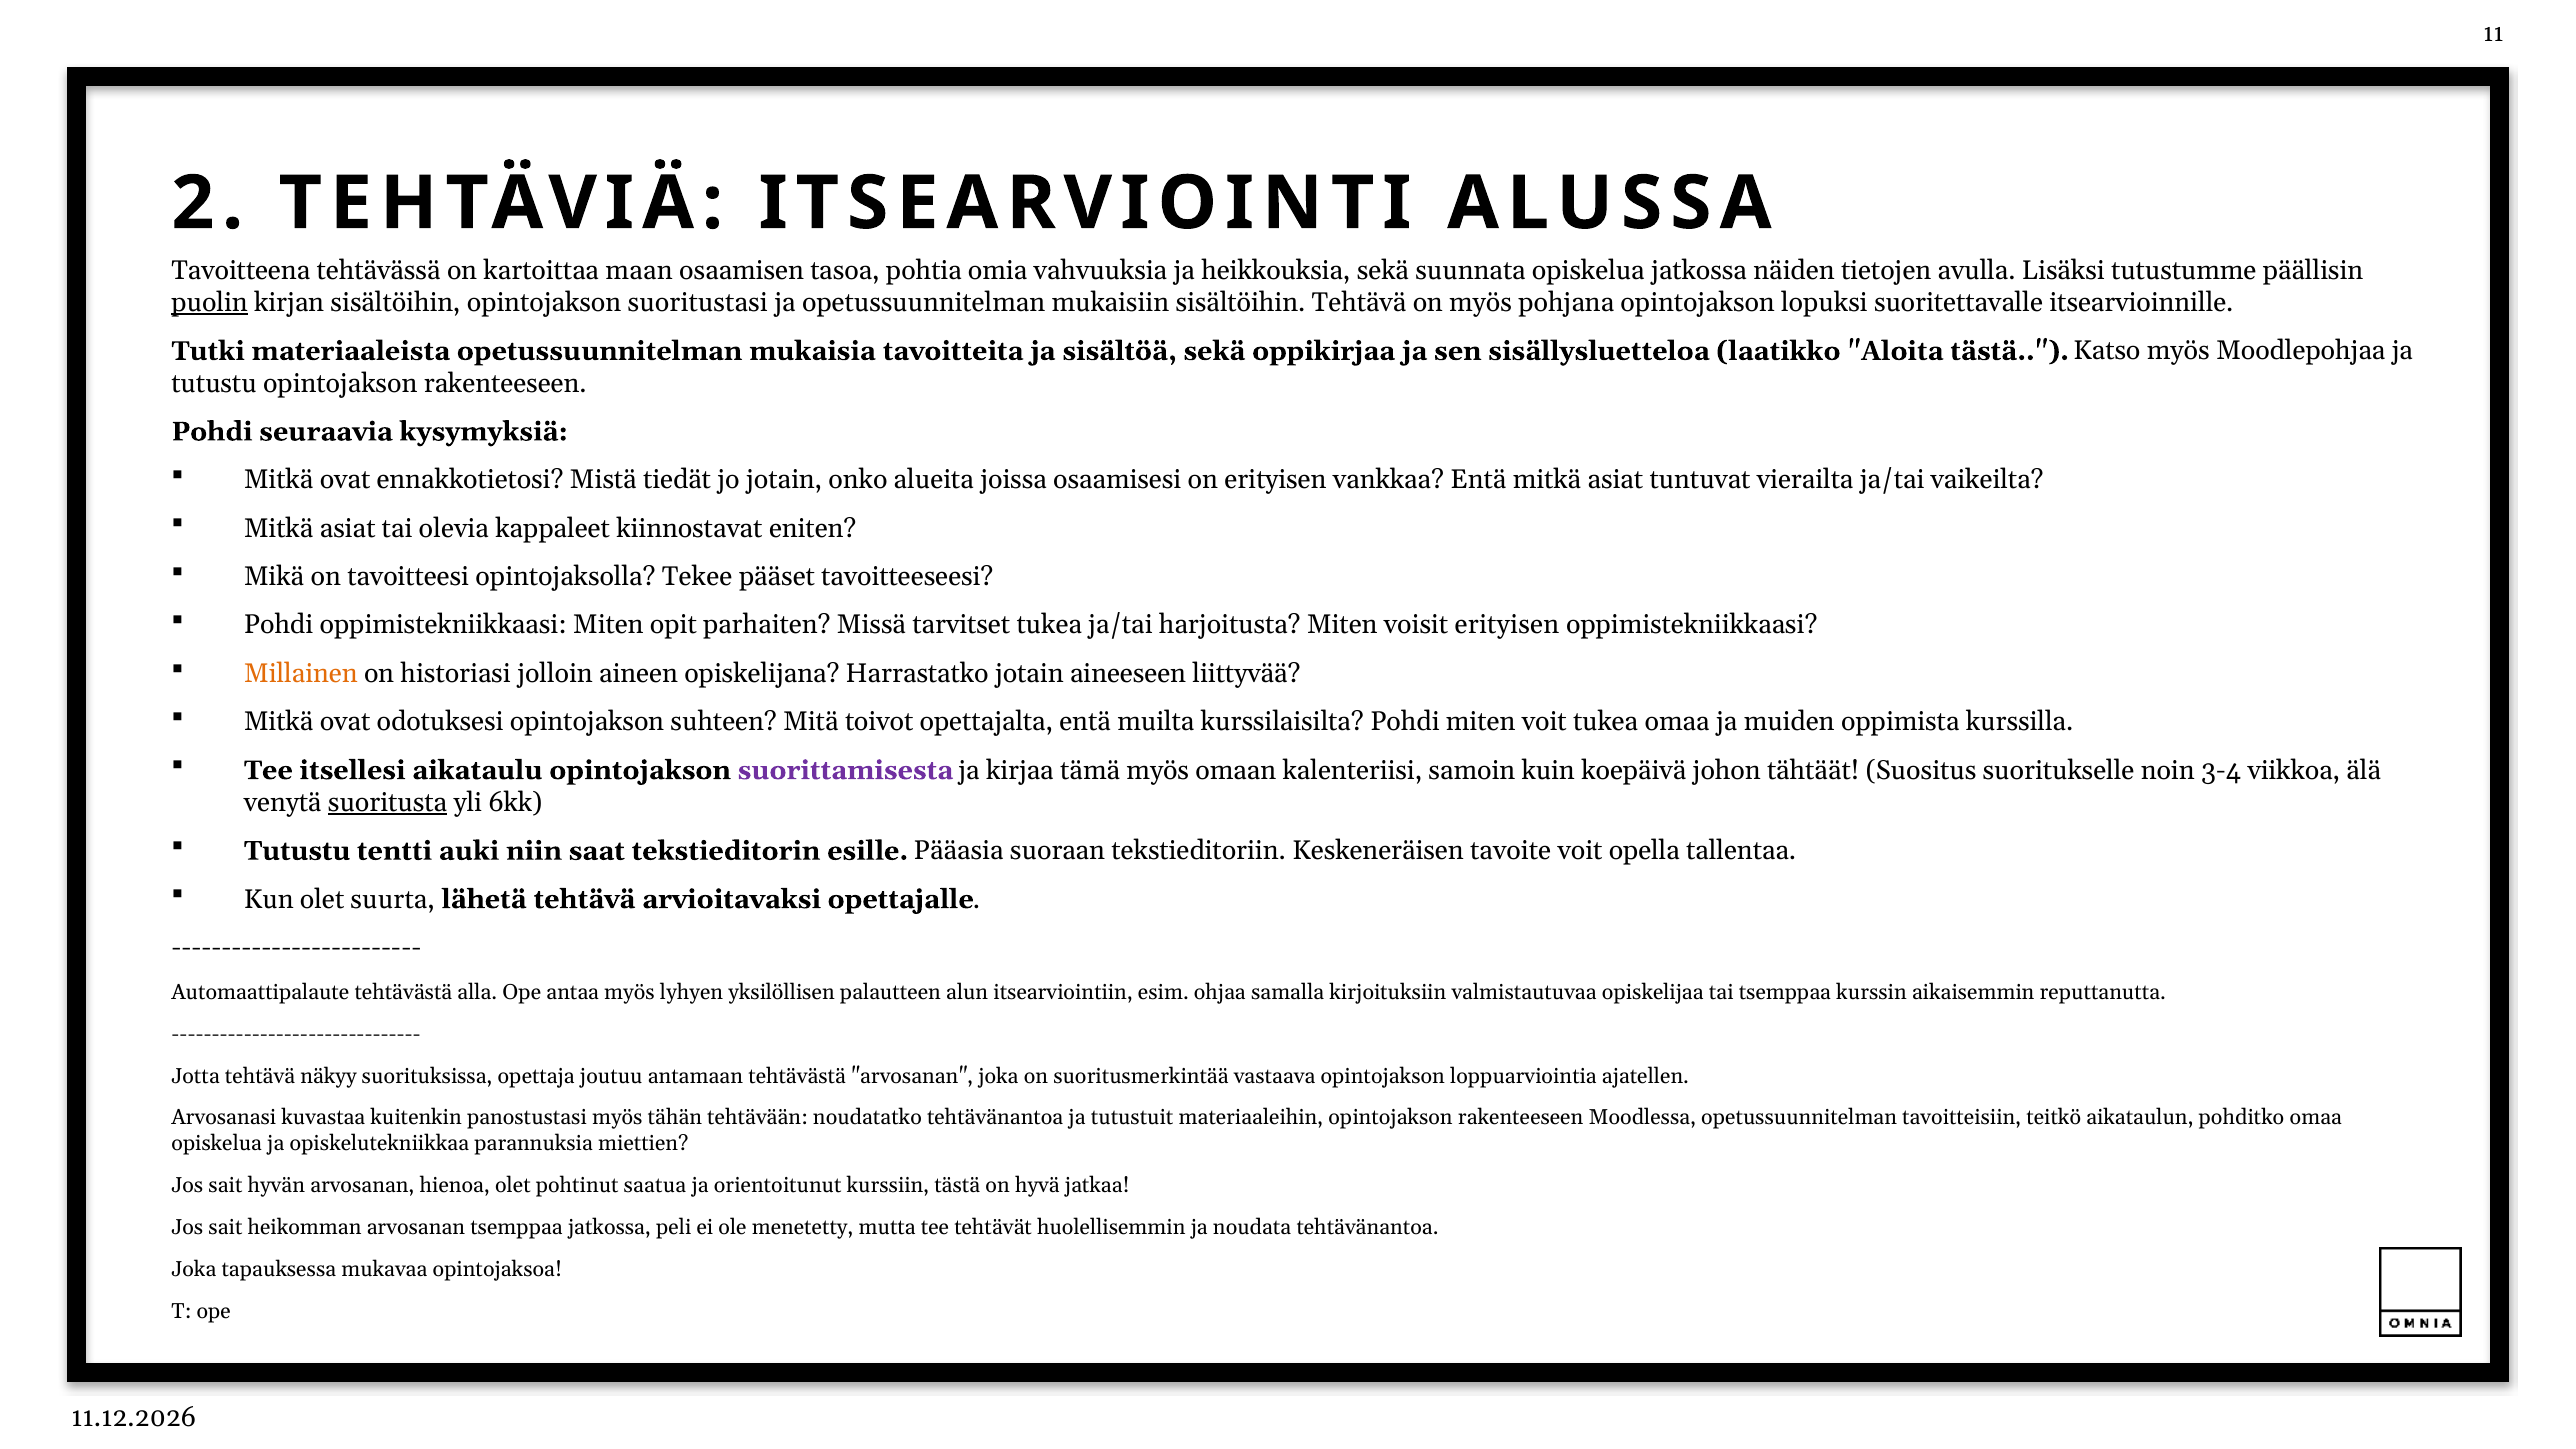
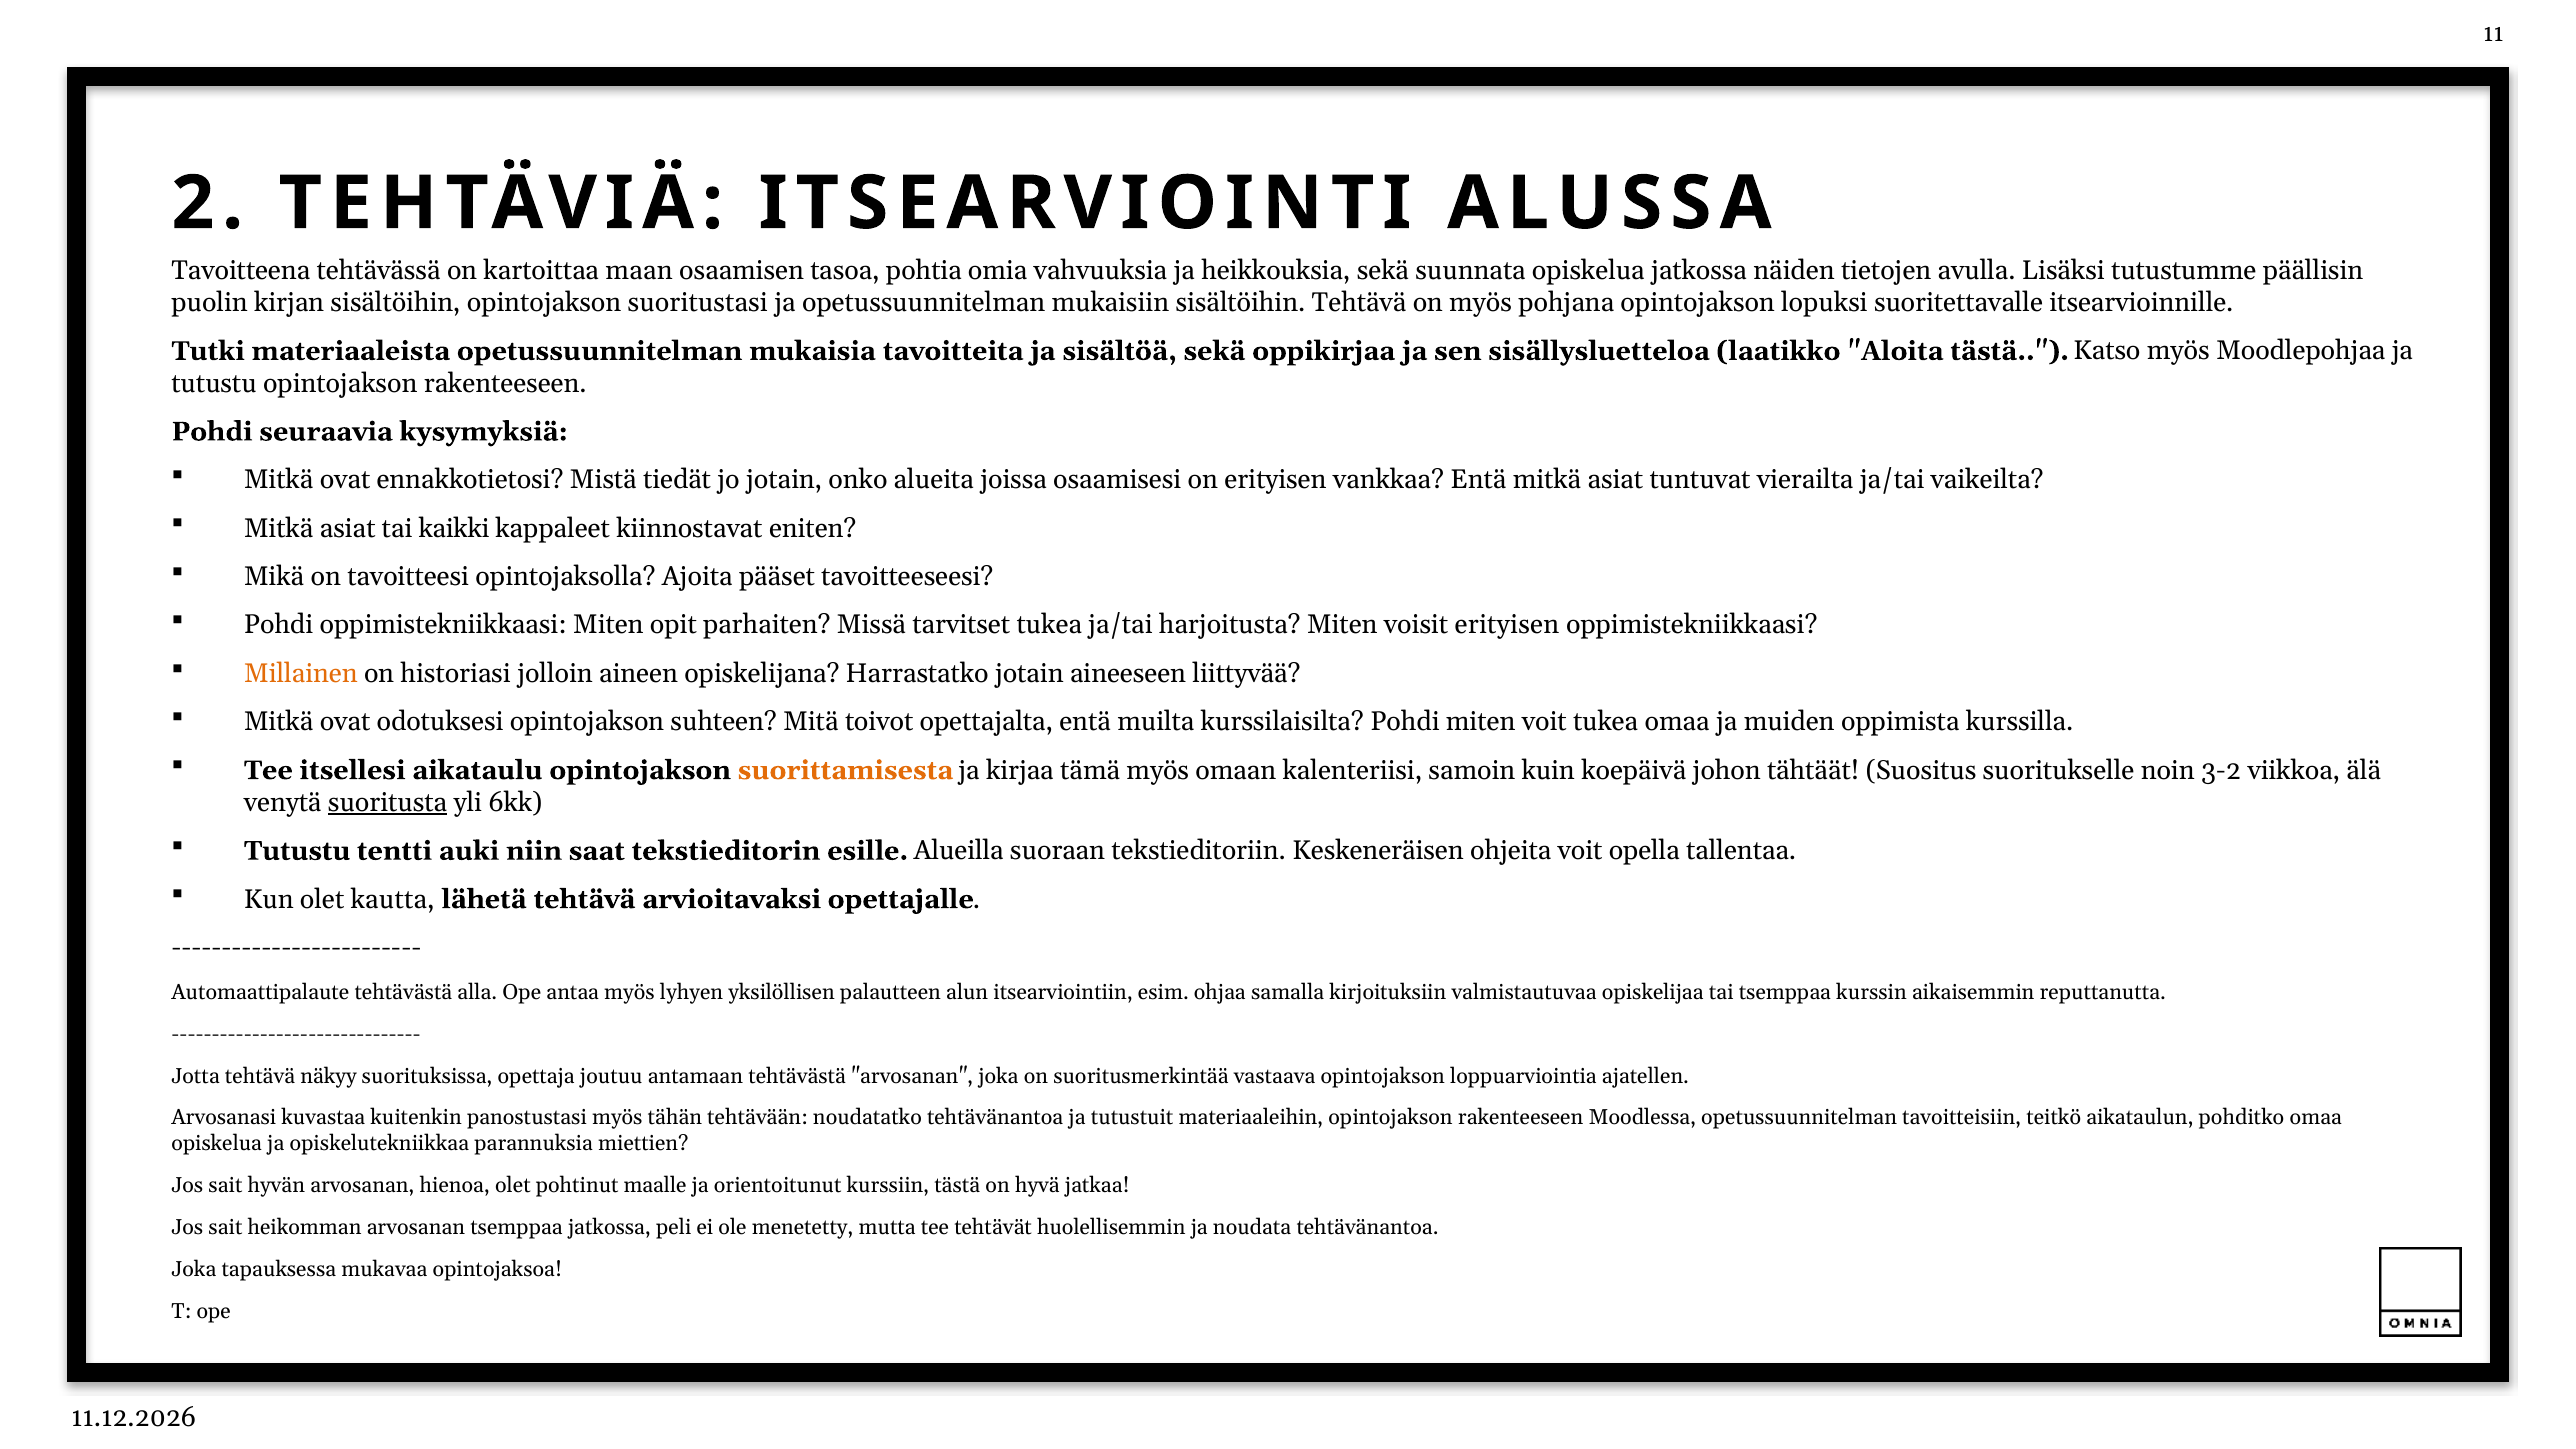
puolin underline: present -> none (210, 303)
olevia: olevia -> kaikki (454, 528)
Tekee: Tekee -> Ajoita (697, 577)
suorittamisesta colour: purple -> orange (845, 770)
3-4: 3-4 -> 3-2 (2221, 770)
Pääasia: Pääasia -> Alueilla (959, 851)
tavoite: tavoite -> ohjeita (1511, 851)
suurta: suurta -> kautta (393, 899)
saatua: saatua -> maalle (655, 1185)
